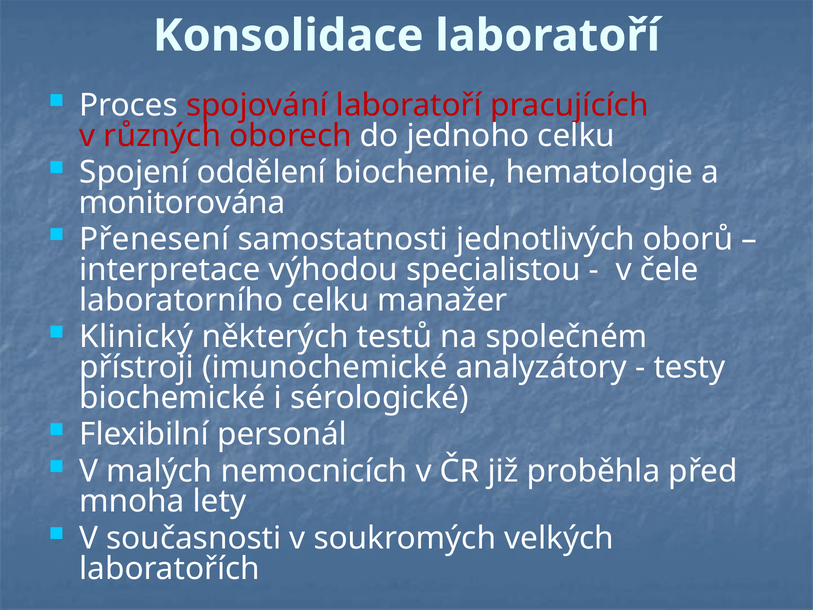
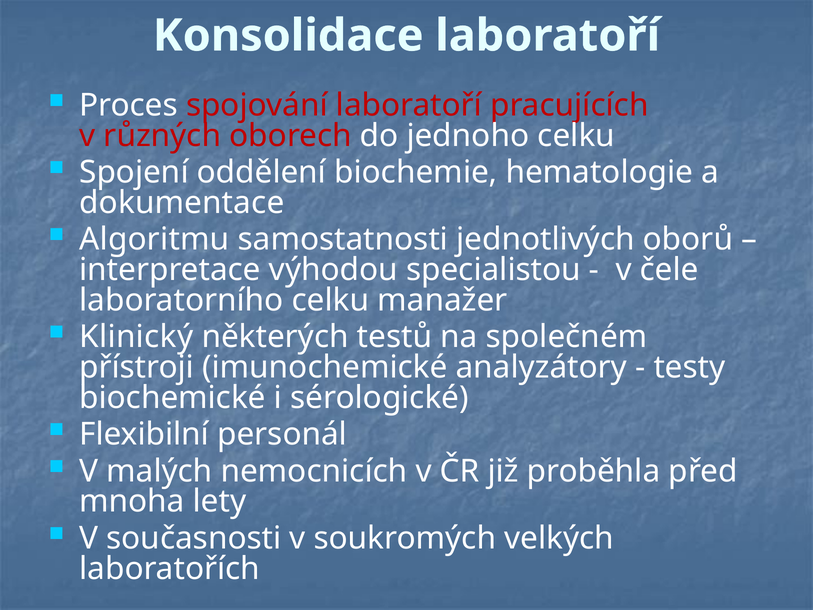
monitorována: monitorována -> dokumentace (182, 203)
Přenesení: Přenesení -> Algoritmu (154, 239)
